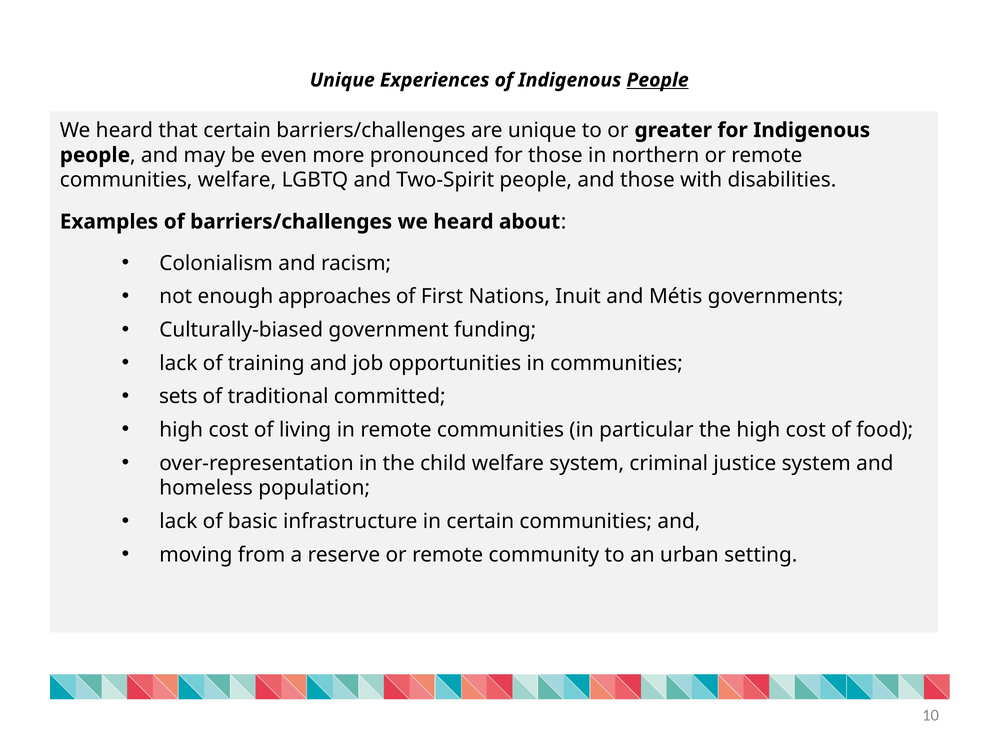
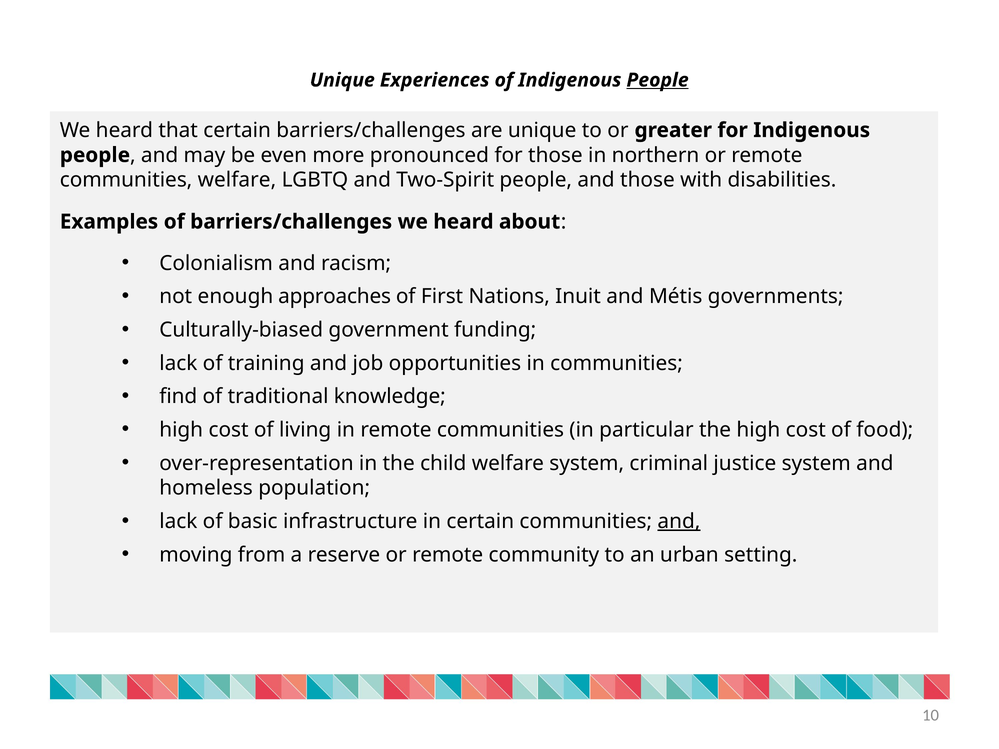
sets: sets -> find (178, 397)
committed: committed -> knowledge (390, 397)
and underline: none -> present (679, 522)
